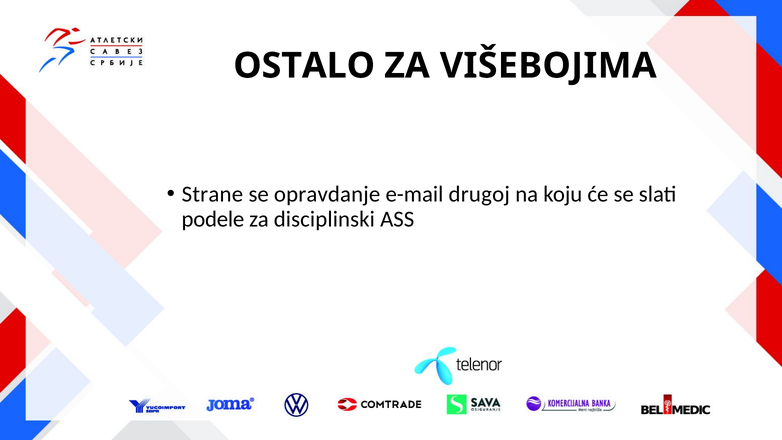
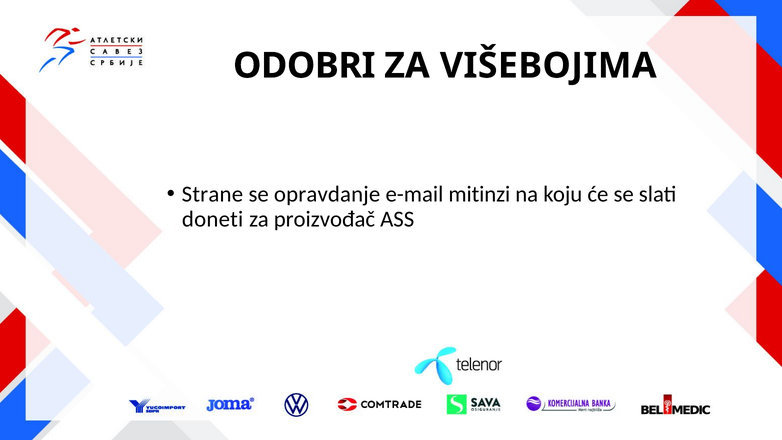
OSTALO: OSTALO -> ODOBRI (304, 66)
drugoj: drugoj -> mitinzi (479, 194)
podele: podele -> doneti (213, 219)
disciplinski: disciplinski -> proizvođač (324, 219)
